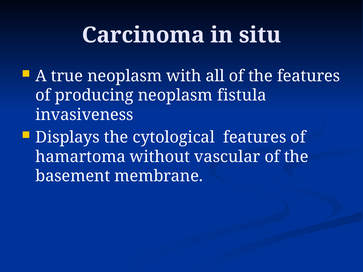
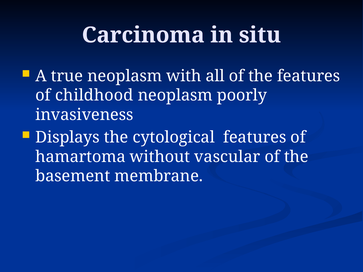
producing: producing -> childhood (94, 96)
fistula: fistula -> poorly (242, 96)
